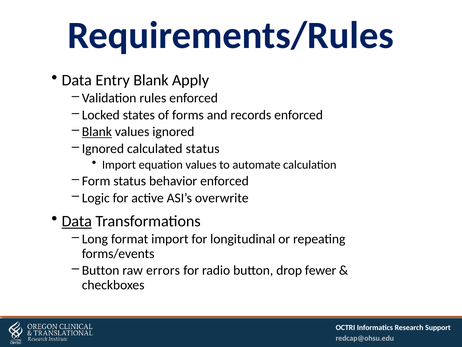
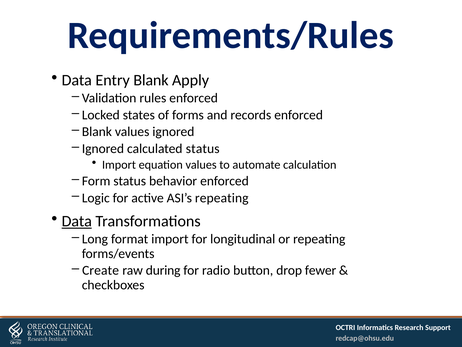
Blank underline: present -> none (97, 132)
ASI’s overwrite: overwrite -> repeating (222, 198)
Button: Button -> Create (101, 270)
errors: errors -> during (163, 270)
